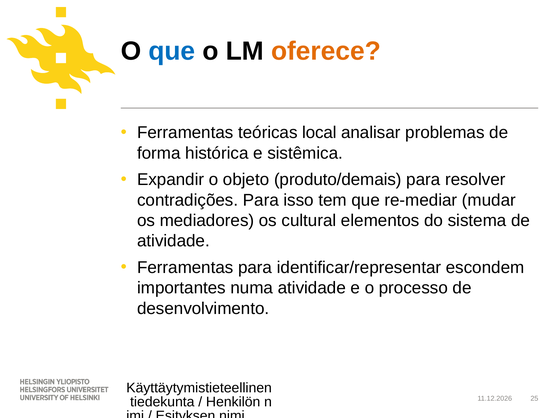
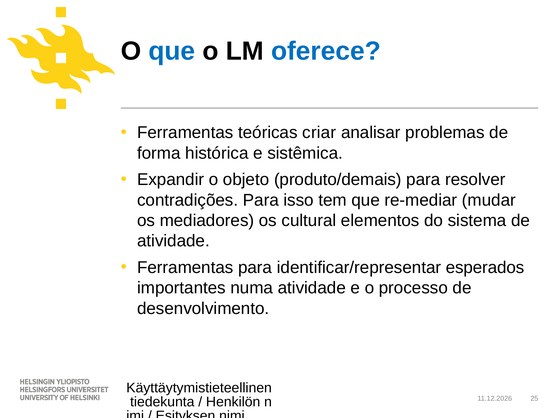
oferece colour: orange -> blue (326, 51)
local: local -> criar (319, 133)
escondem: escondem -> esperados (485, 268)
